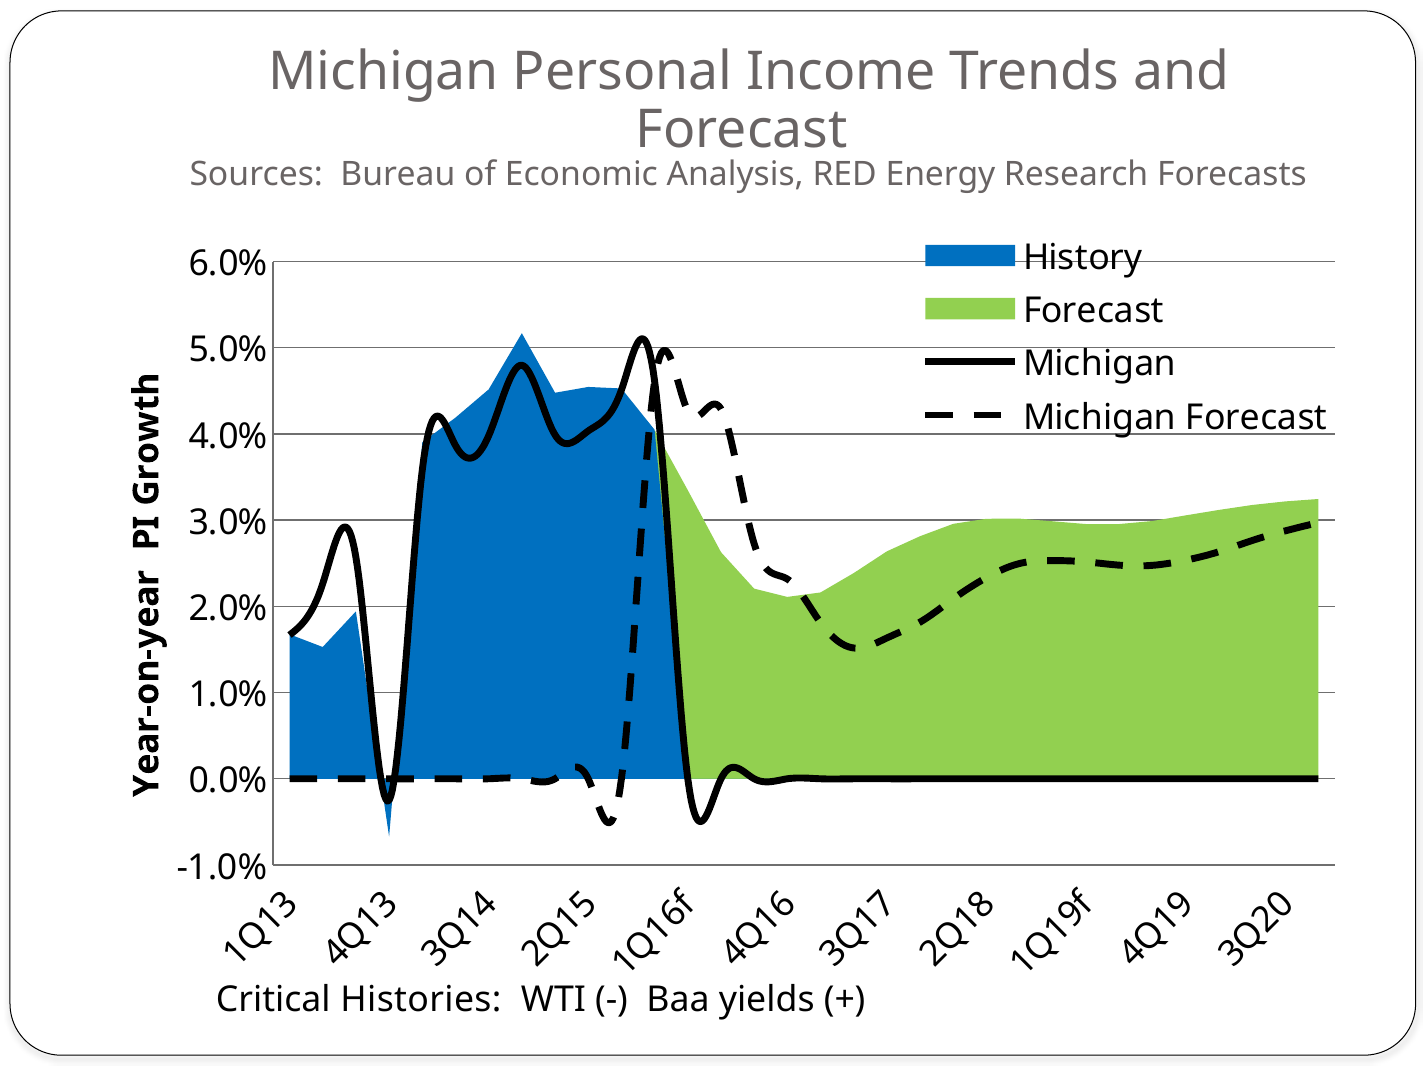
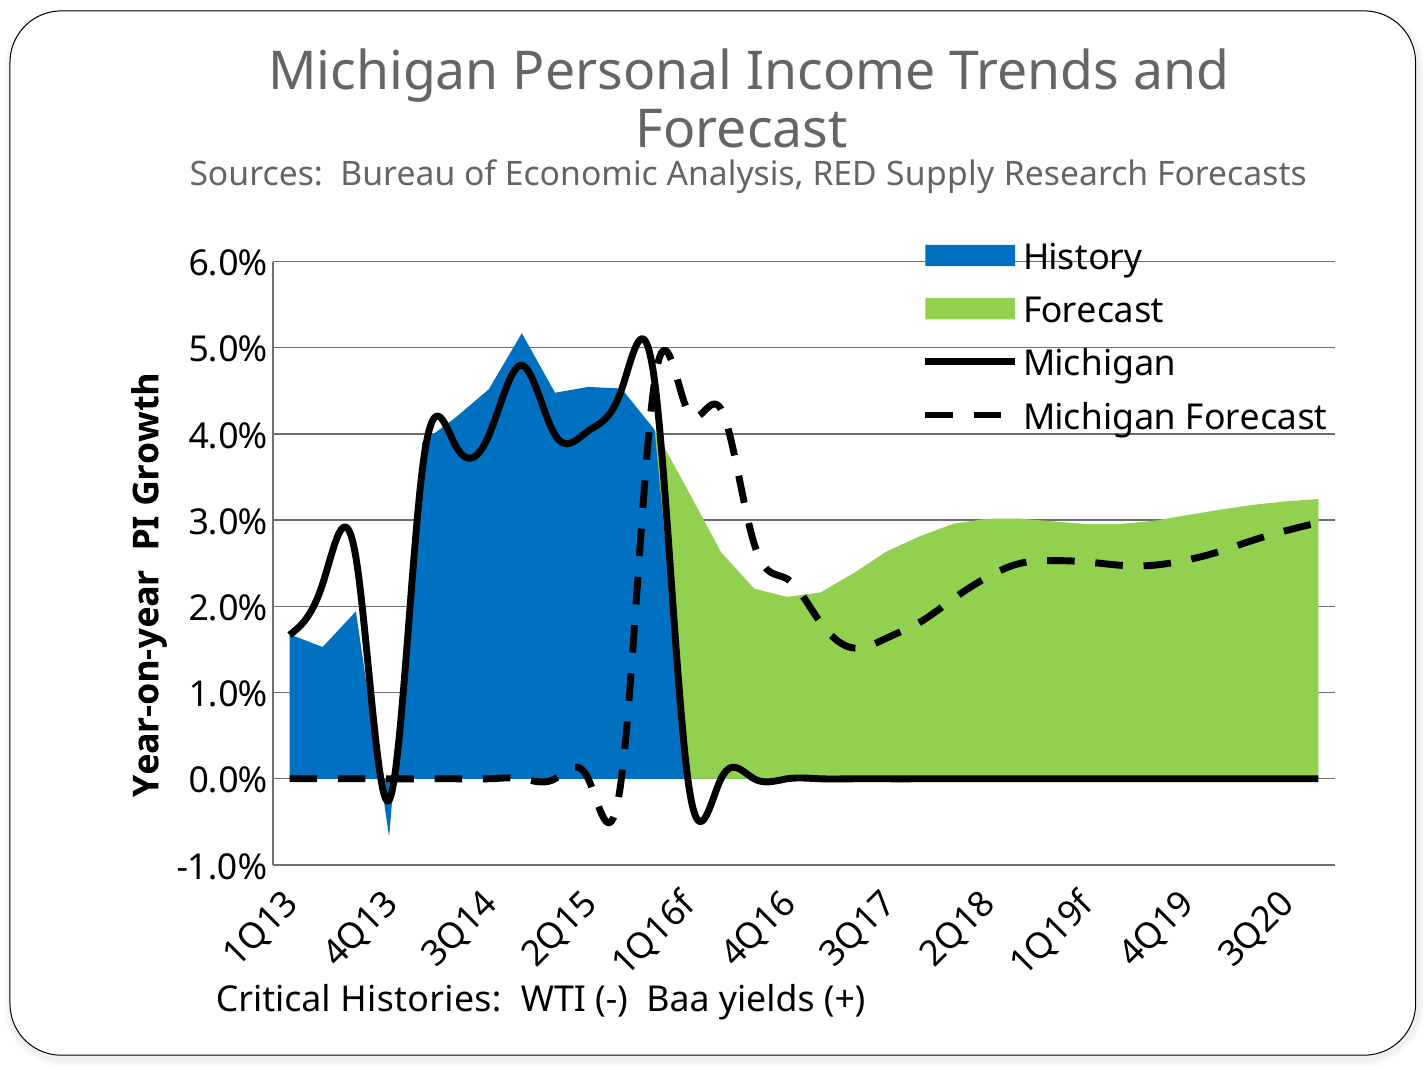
Energy: Energy -> Supply (940, 174)
